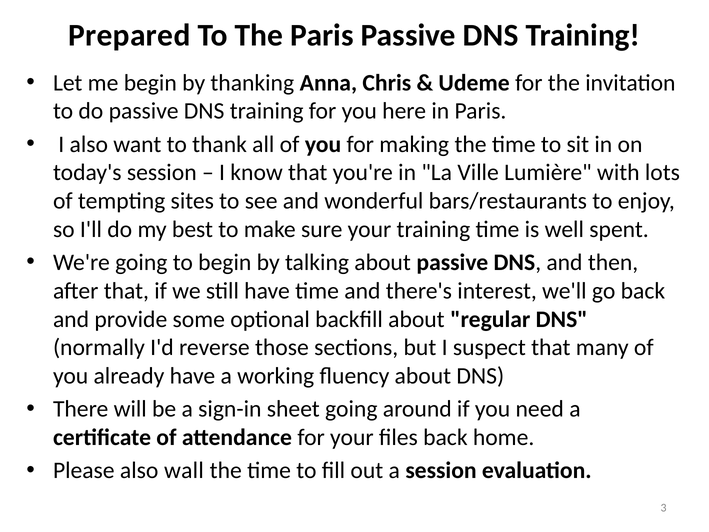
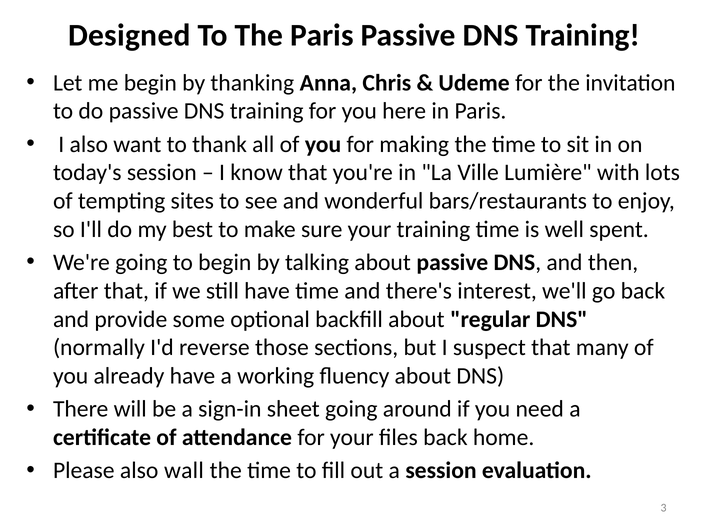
Prepared: Prepared -> Designed (129, 35)
